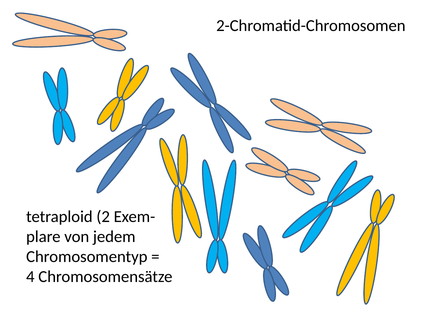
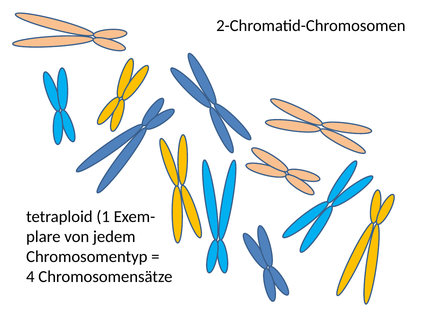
2: 2 -> 1 (103, 217)
